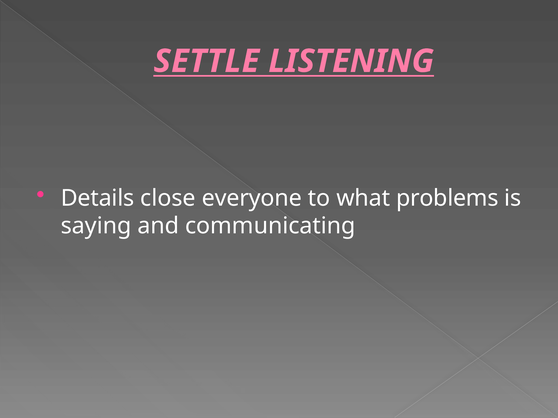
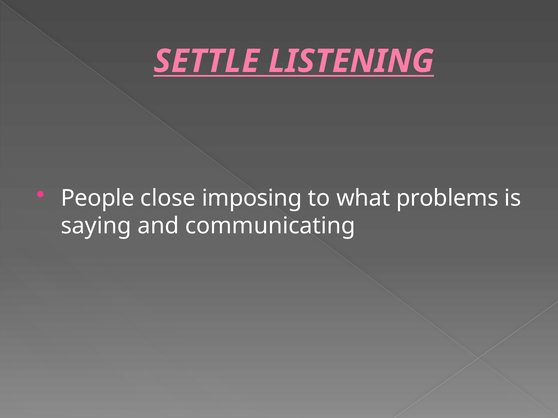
Details: Details -> People (98, 198)
everyone: everyone -> imposing (252, 198)
